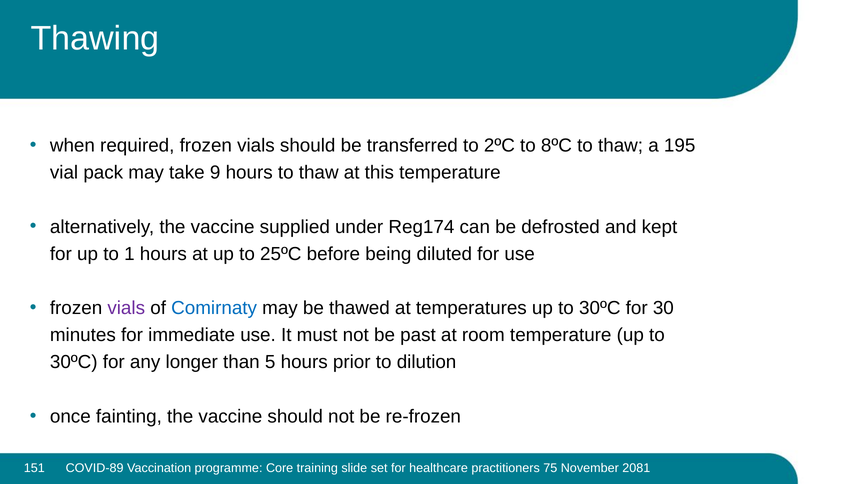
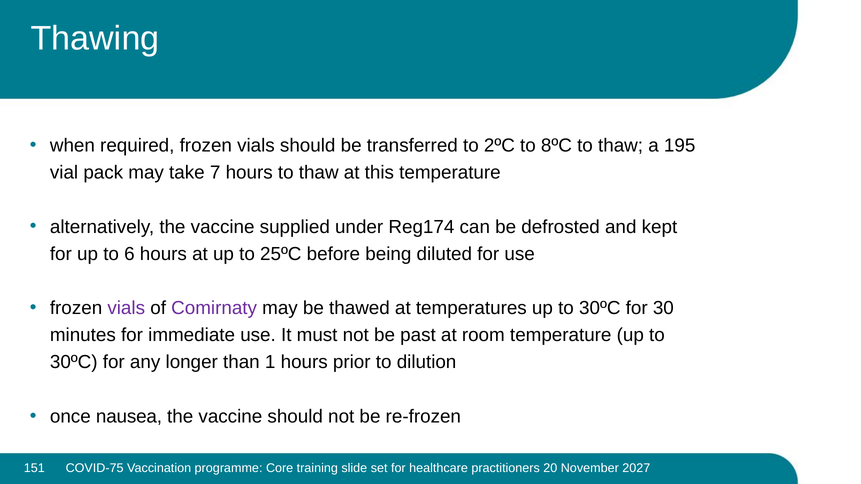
9: 9 -> 7 (215, 173)
1: 1 -> 6 (129, 254)
Comirnaty colour: blue -> purple (214, 308)
5: 5 -> 1 (270, 362)
fainting: fainting -> nausea (129, 417)
COVID-89: COVID-89 -> COVID-75 (95, 468)
75: 75 -> 20 (550, 468)
2081: 2081 -> 2027 (636, 468)
